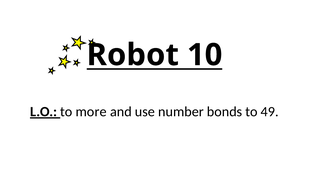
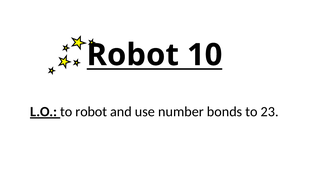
to more: more -> robot (91, 112)
49: 49 -> 23 (270, 112)
